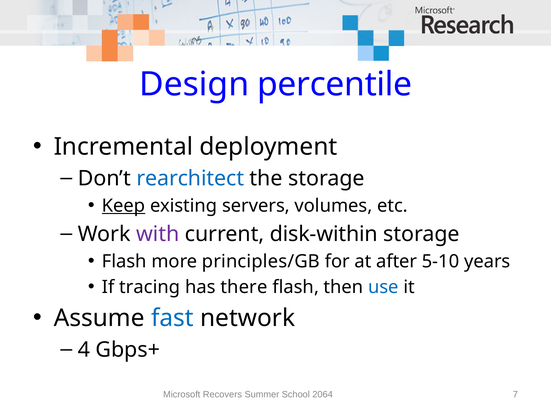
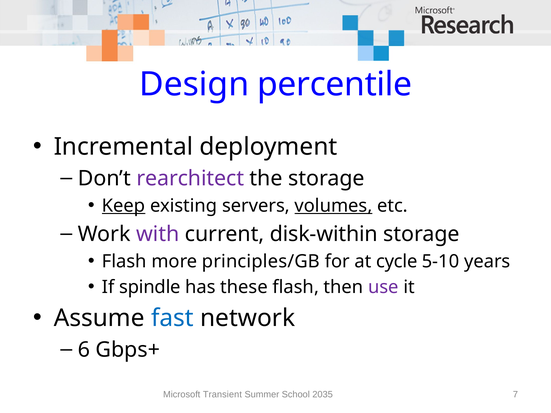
rearchitect colour: blue -> purple (190, 178)
volumes underline: none -> present (333, 206)
after: after -> cycle (397, 261)
tracing: tracing -> spindle (150, 287)
there: there -> these (244, 287)
use colour: blue -> purple (383, 287)
4: 4 -> 6 (84, 350)
Recovers: Recovers -> Transient (222, 395)
2064: 2064 -> 2035 (323, 395)
